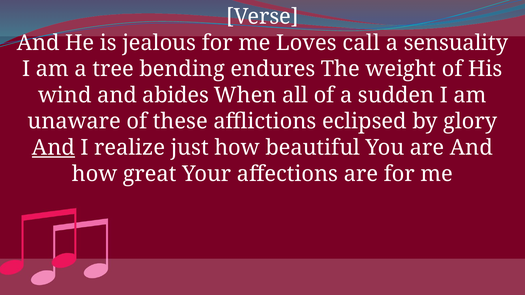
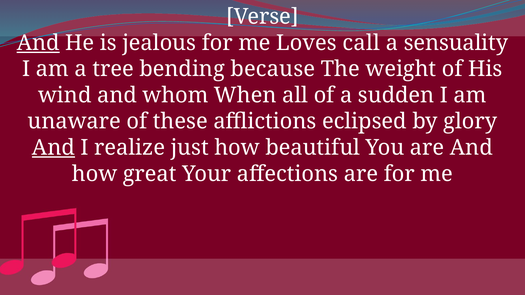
And underline: none -> present (38, 43)
endures: endures -> because (273, 69)
abides: abides -> whom (175, 95)
